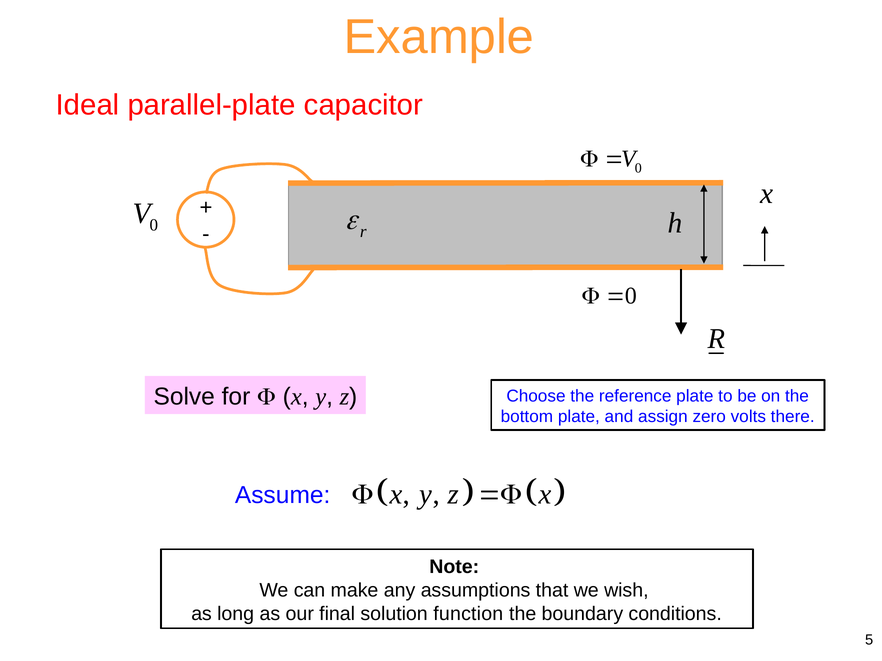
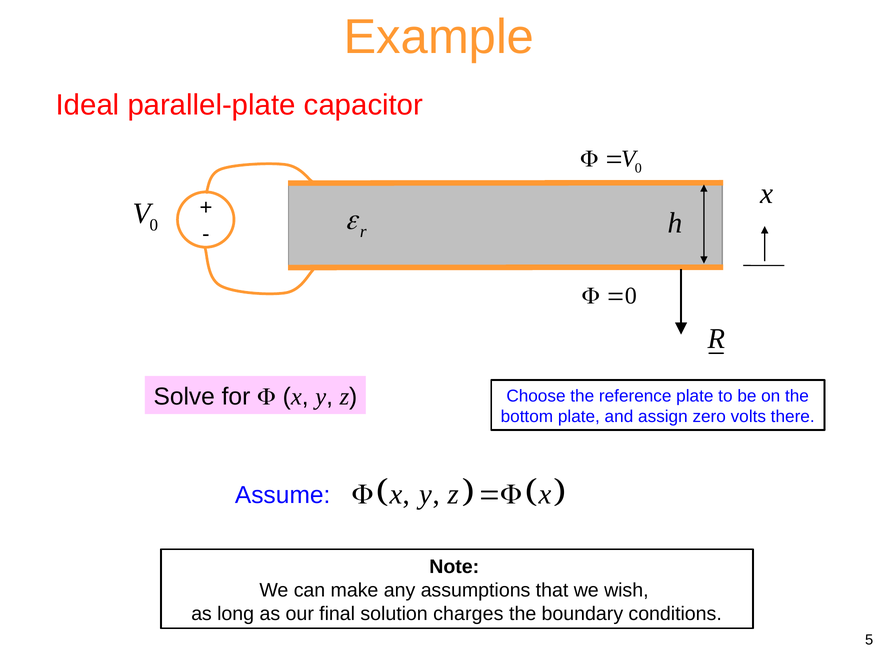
function: function -> charges (468, 614)
